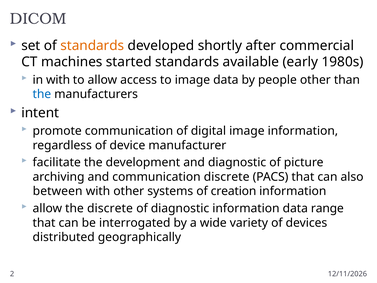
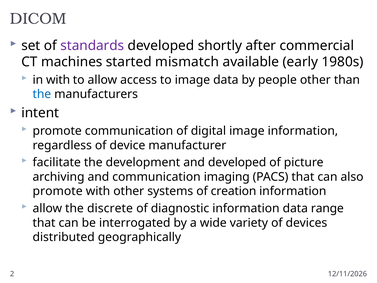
standards colour: orange -> purple (92, 46)
started standards: standards -> mismatch (187, 62)
and diagnostic: diagnostic -> developed (237, 162)
communication discrete: discrete -> imaging (227, 177)
between: between -> promote (58, 191)
